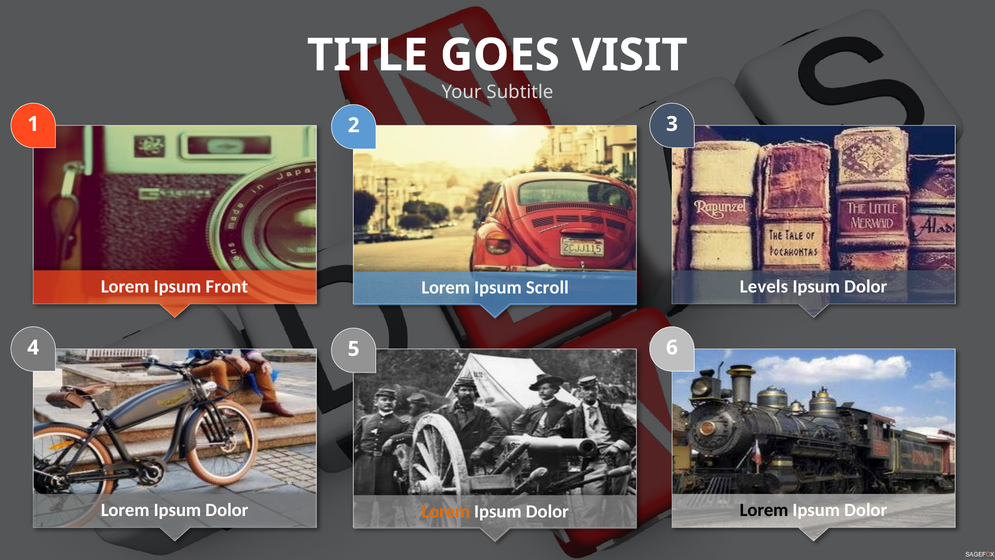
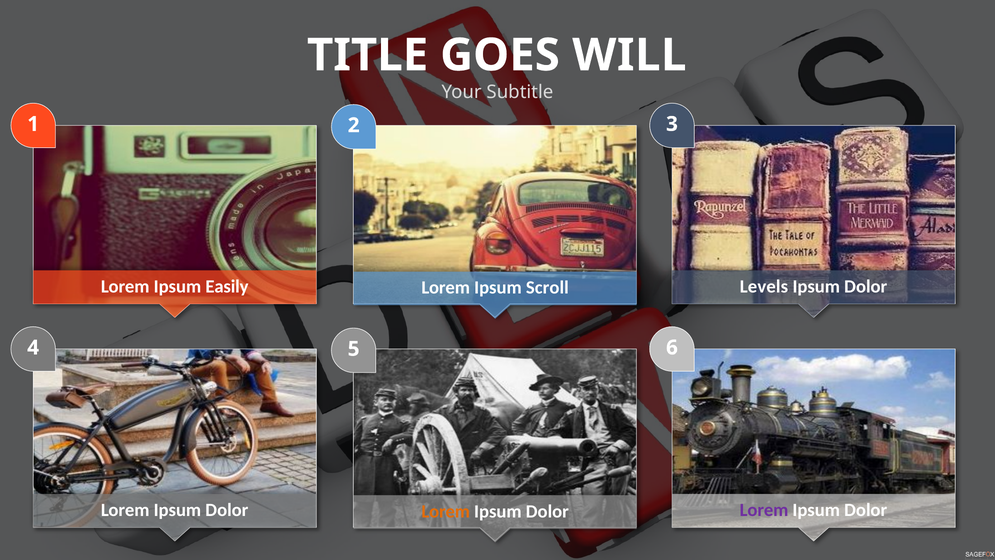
VISIT: VISIT -> WILL (629, 55)
Front: Front -> Easily (227, 286)
Lorem colour: black -> purple (764, 510)
